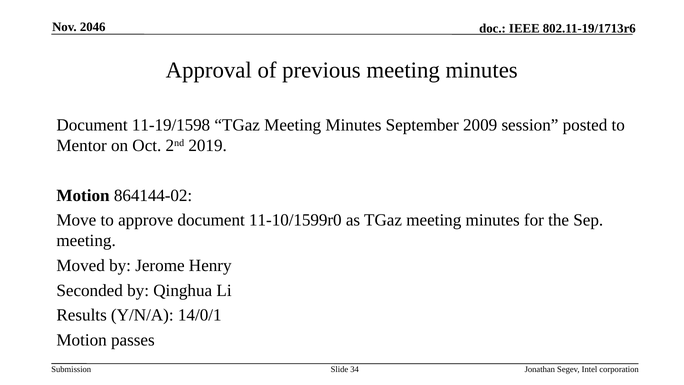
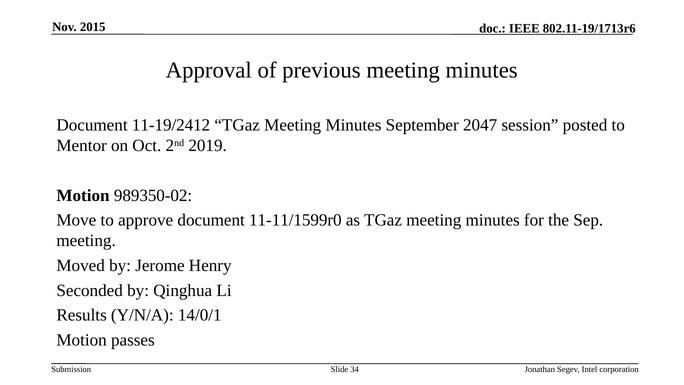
2046: 2046 -> 2015 (93, 27)
11-19/1598: 11-19/1598 -> 11-19/2412 (171, 125)
2009: 2009 -> 2047 (480, 125)
864144-02: 864144-02 -> 989350-02 (153, 195)
11-10/1599r0: 11-10/1599r0 -> 11-11/1599r0 (295, 220)
